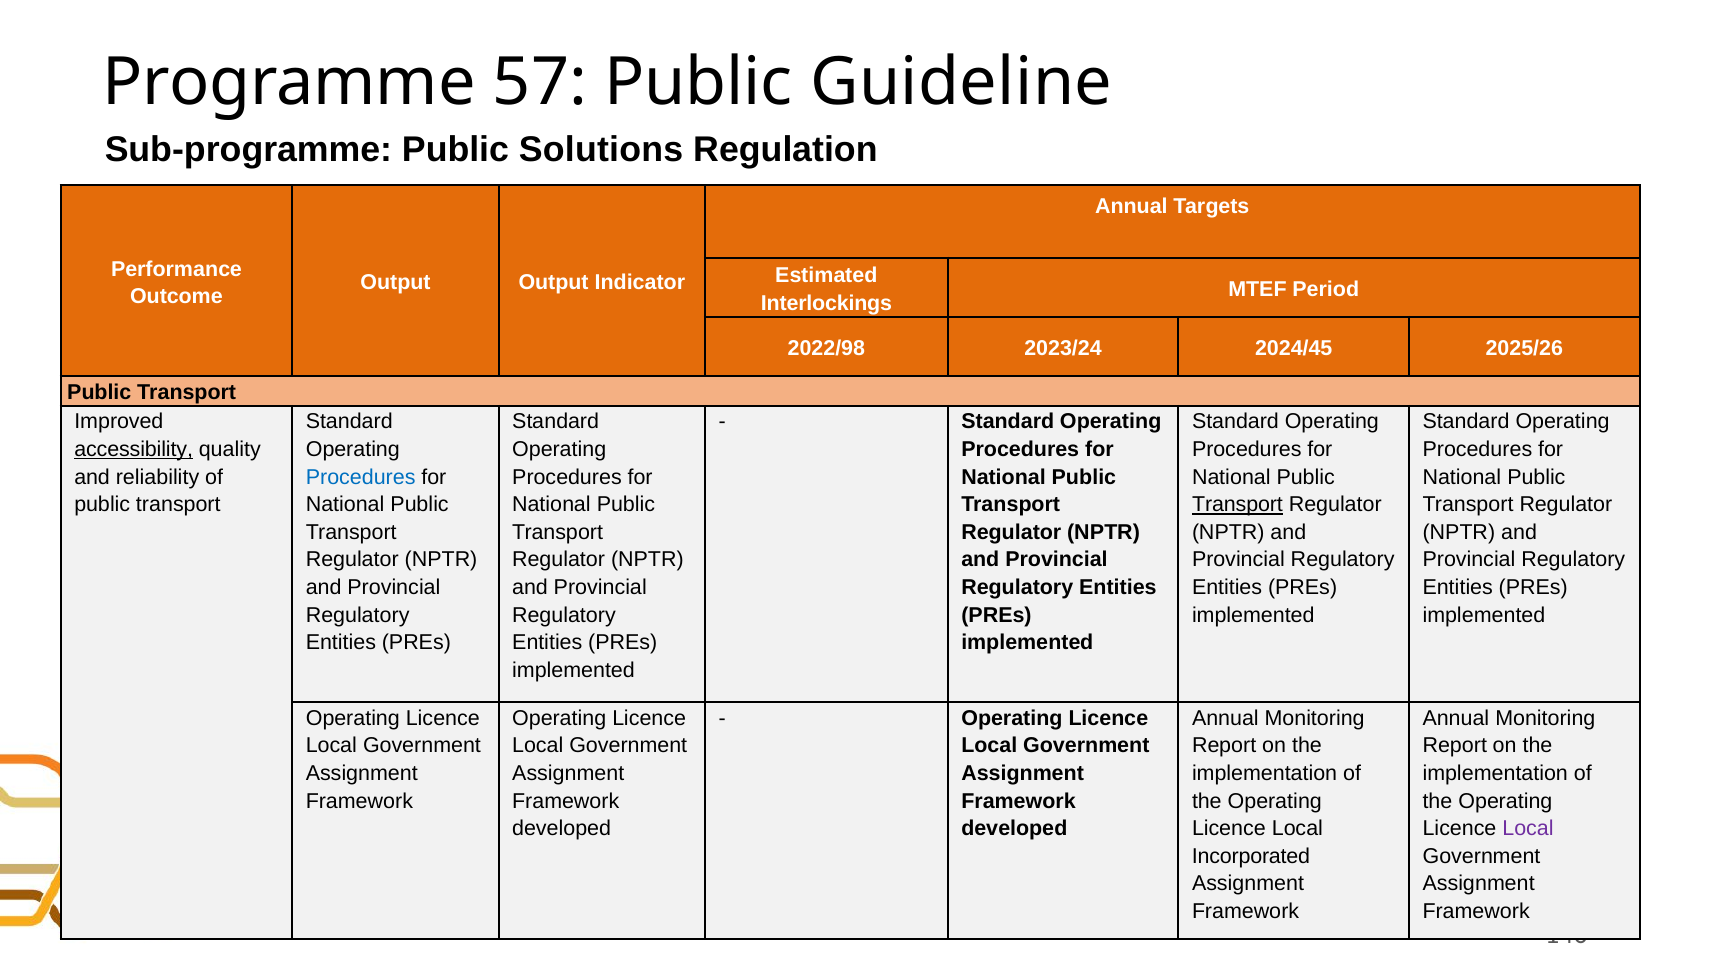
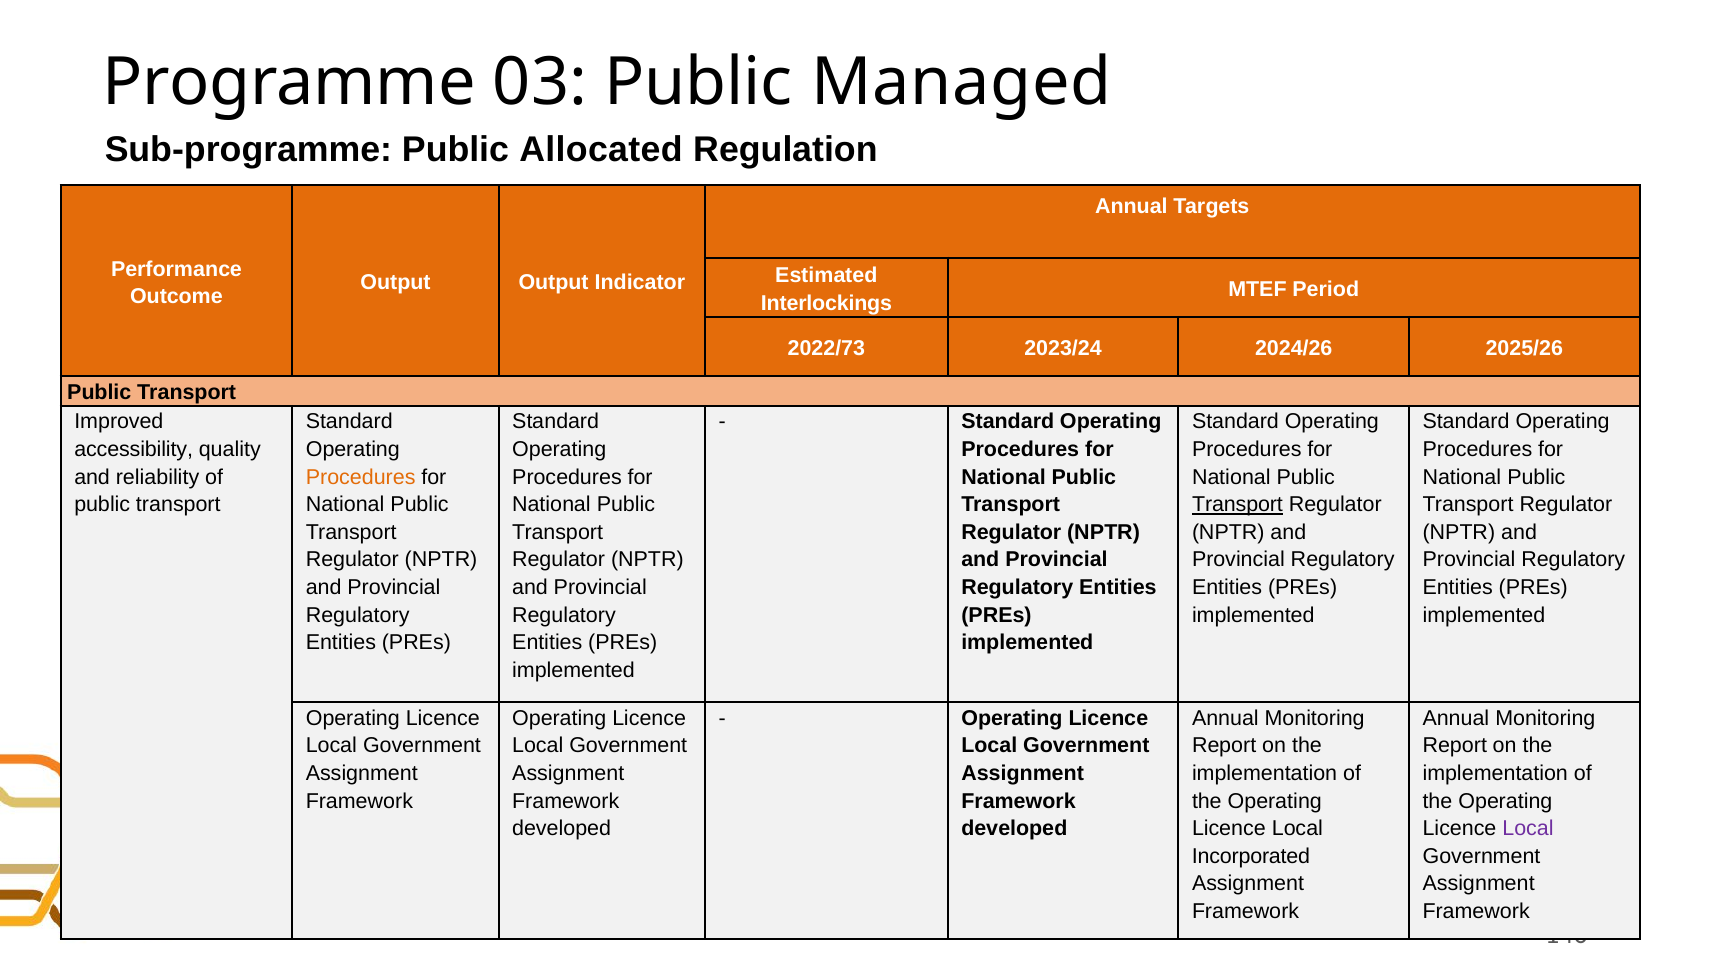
57: 57 -> 03 (540, 83)
Guideline: Guideline -> Managed (961, 83)
Solutions: Solutions -> Allocated (601, 150)
2022/98: 2022/98 -> 2022/73 (826, 349)
2024/45: 2024/45 -> 2024/26 (1294, 349)
accessibility underline: present -> none (134, 450)
Procedures colour: blue -> orange (361, 477)
